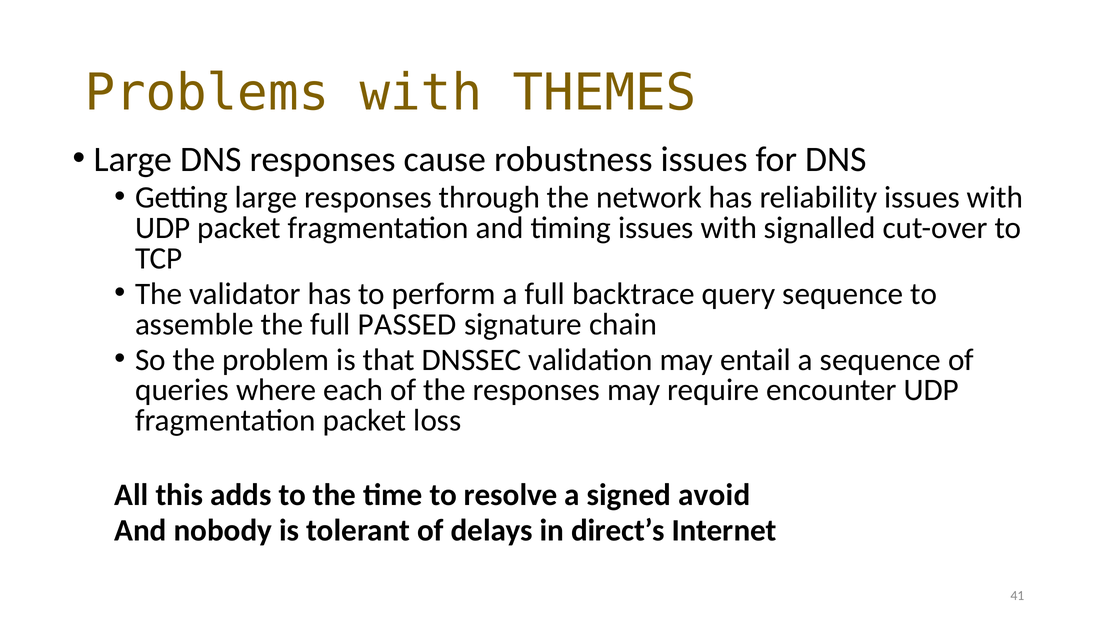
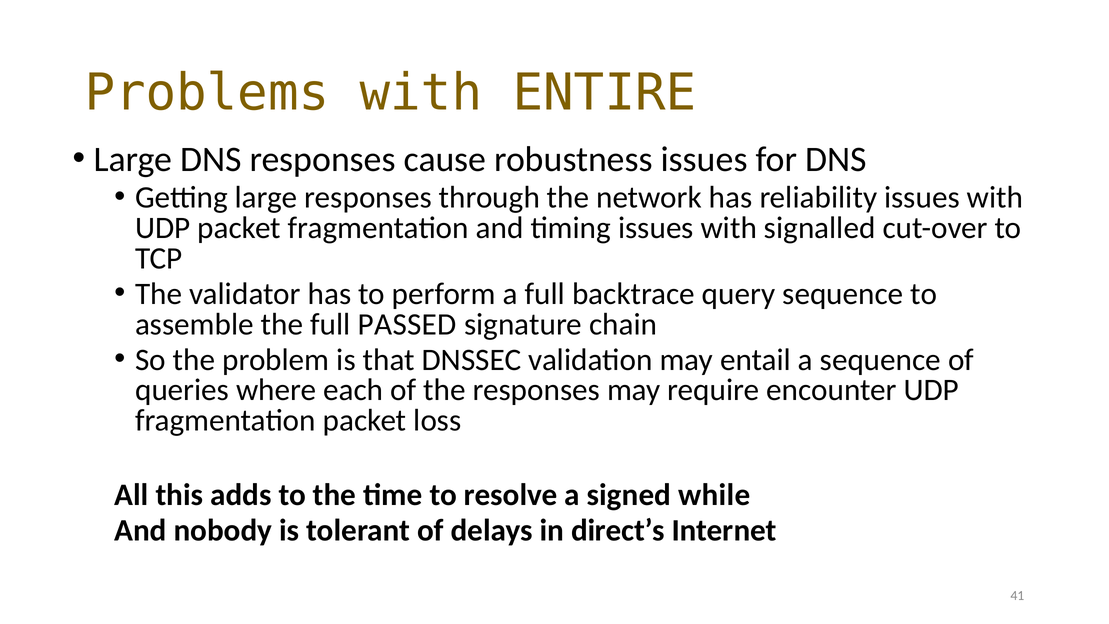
THEMES: THEMES -> ENTIRE (605, 93)
avoid: avoid -> while (714, 495)
